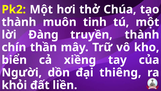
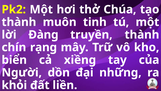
thần: thần -> rạng (43, 47)
thiêng: thiêng -> những (120, 72)
